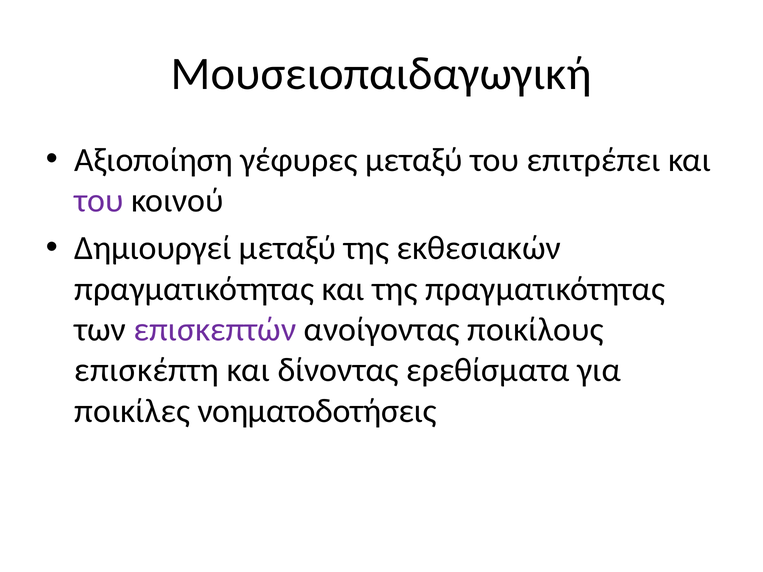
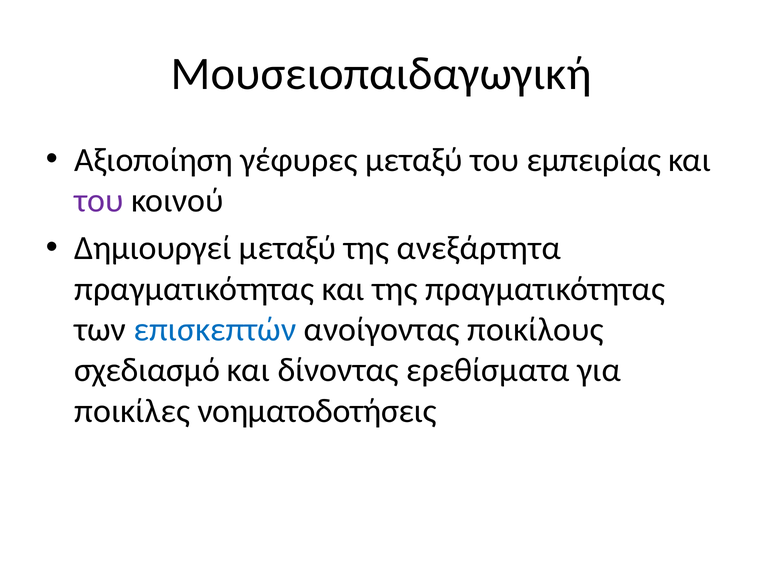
επιτρέπει: επιτρέπει -> εμπειρίας (594, 160)
εκθεσιακών: εκθεσιακών -> ανεξάρτητα (479, 248)
επισκεπτών colour: purple -> blue (215, 330)
επισκέπτη: επισκέπτη -> σχεδιασμό (147, 370)
